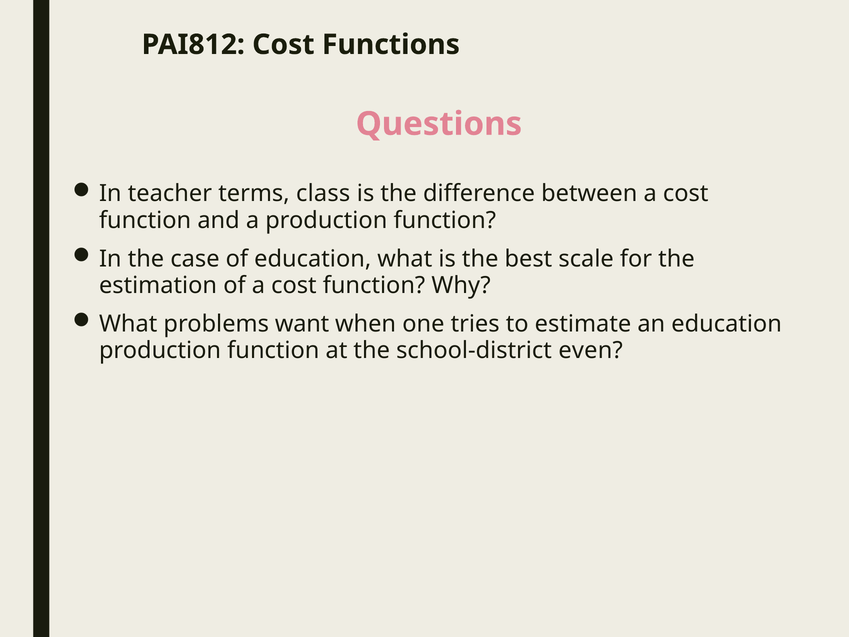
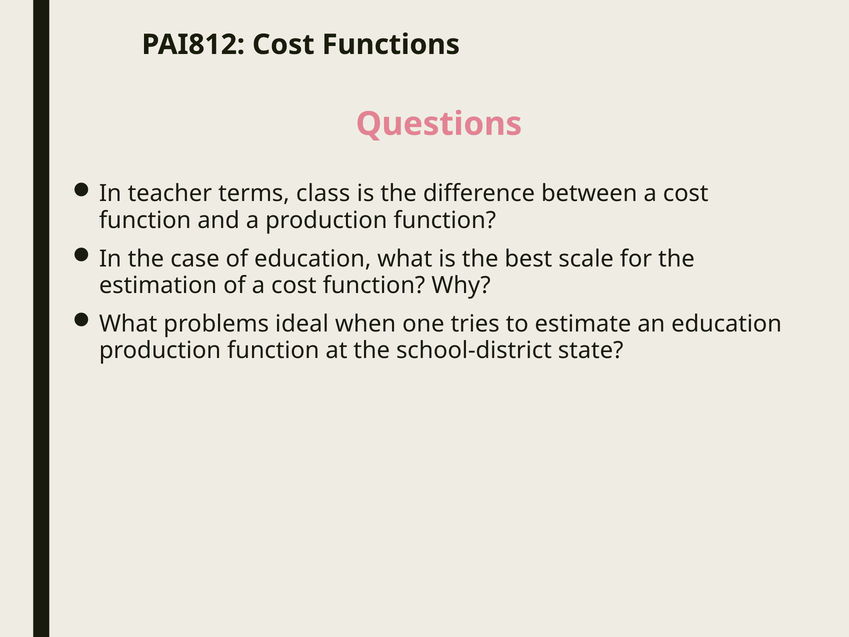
want: want -> ideal (302, 324)
even: even -> state (591, 350)
